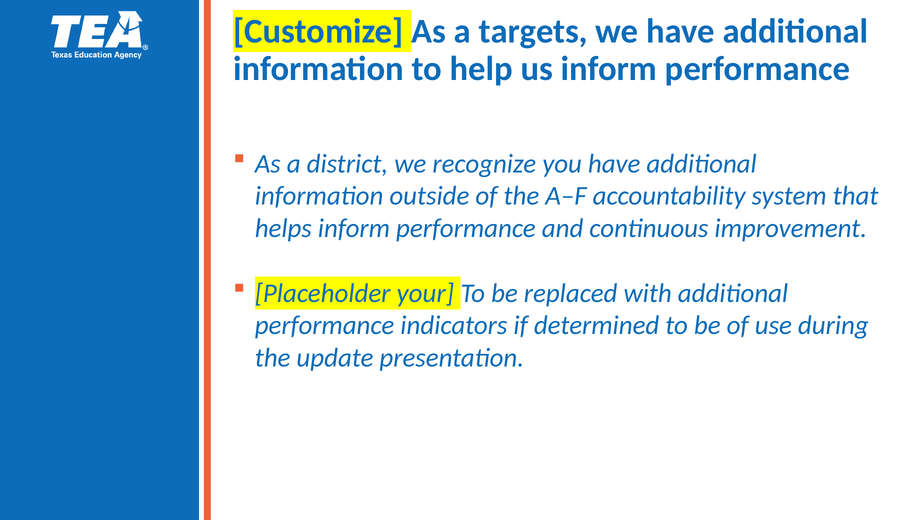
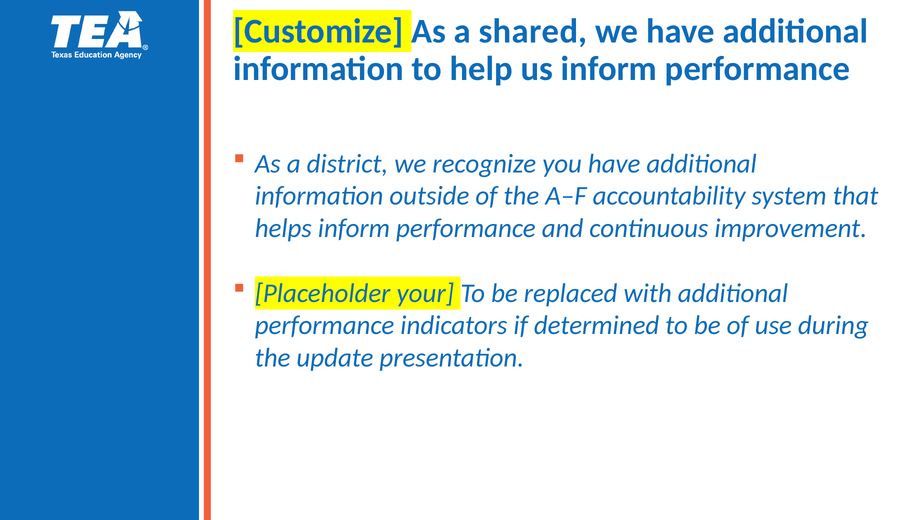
targets: targets -> shared (533, 31)
